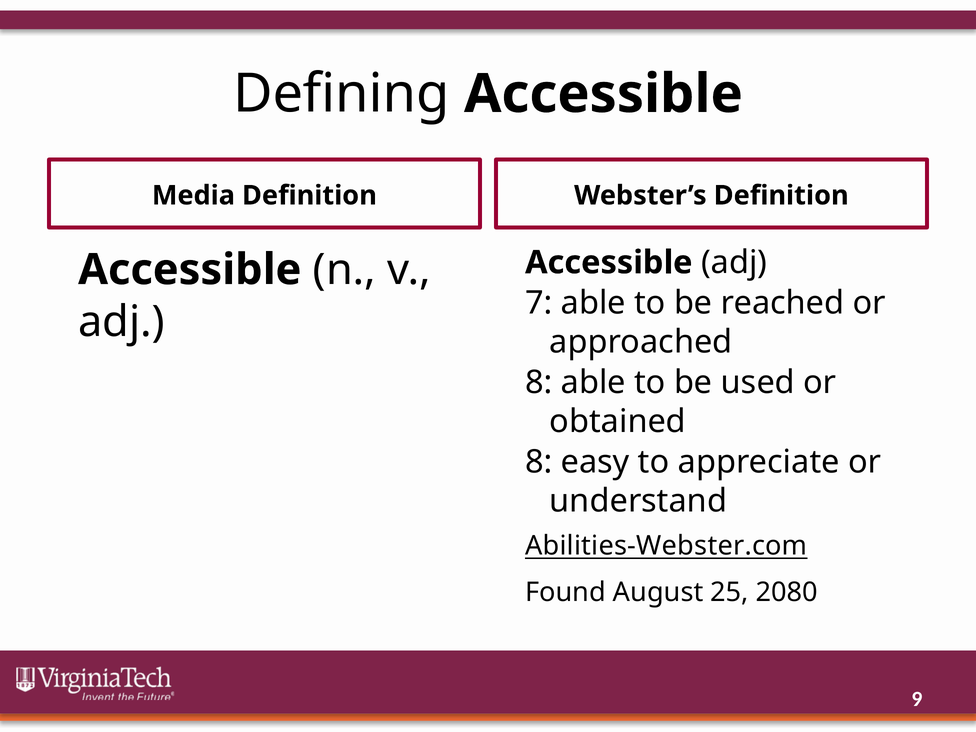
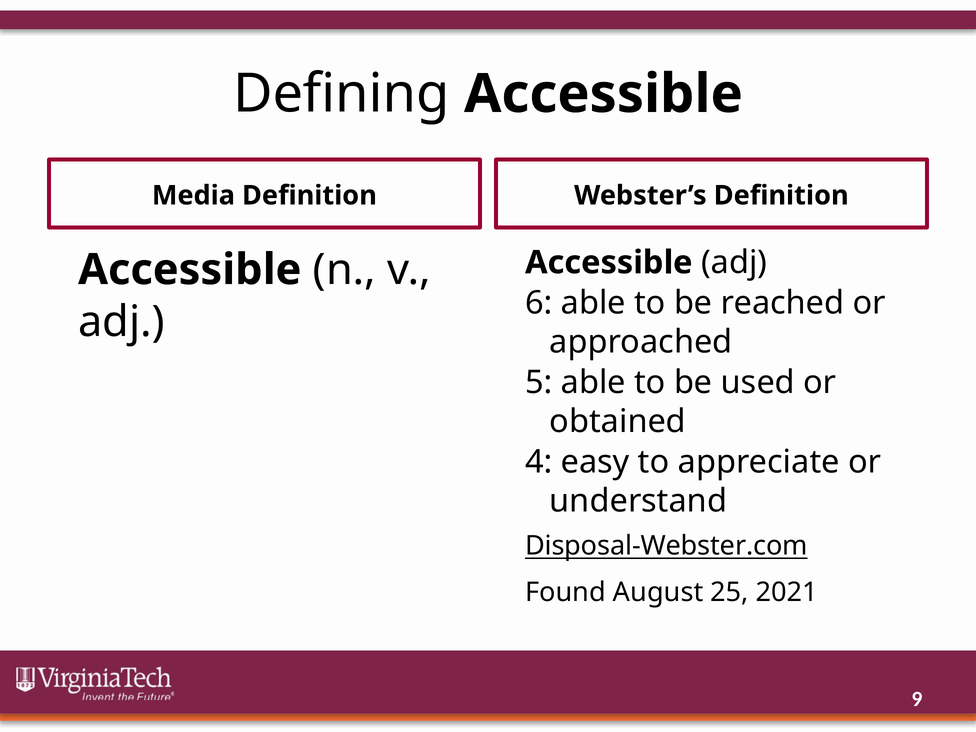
7: 7 -> 6 (539, 303)
8: 8 -> 5 (539, 382)
8: 8 -> 4 (539, 462)
Abilities-Webster.com: Abilities-Webster.com -> Disposal-Webster.com (666, 546)
2080: 2080 -> 2021 (787, 592)
